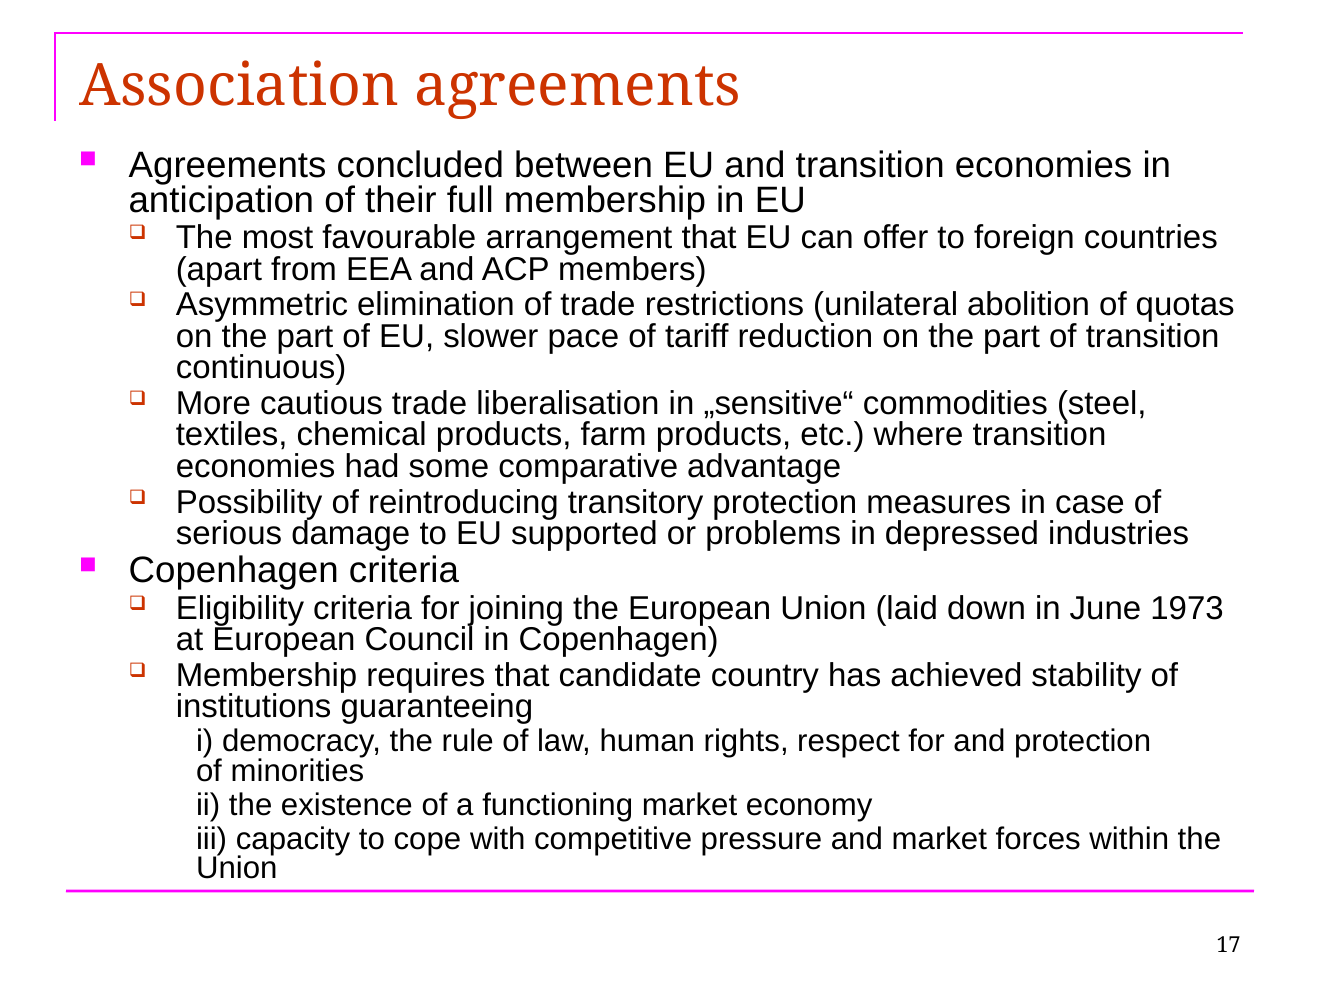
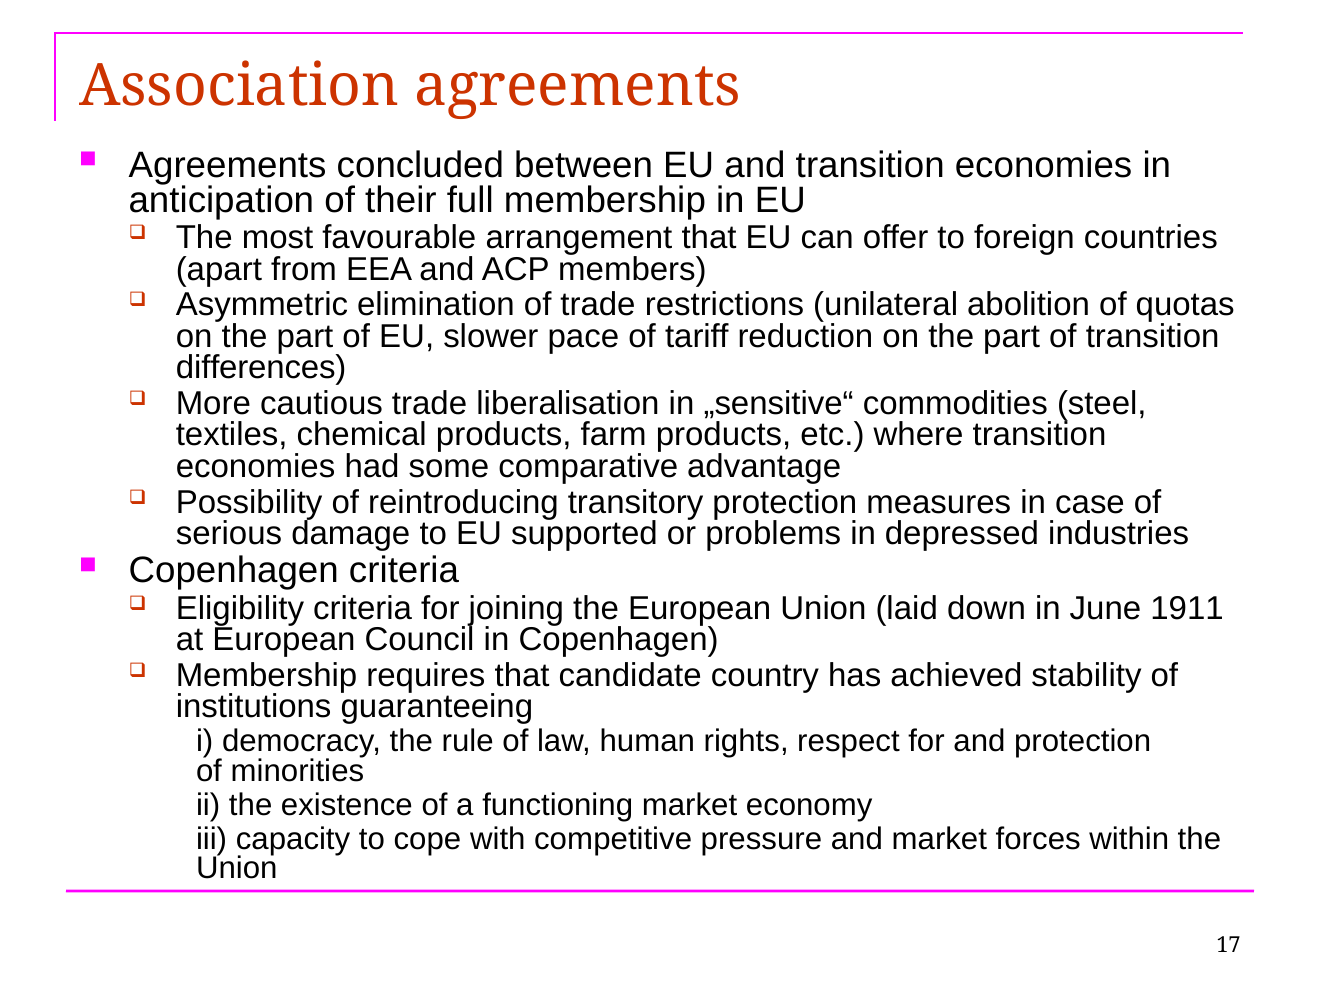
continuous: continuous -> differences (261, 368)
1973: 1973 -> 1911 (1187, 608)
